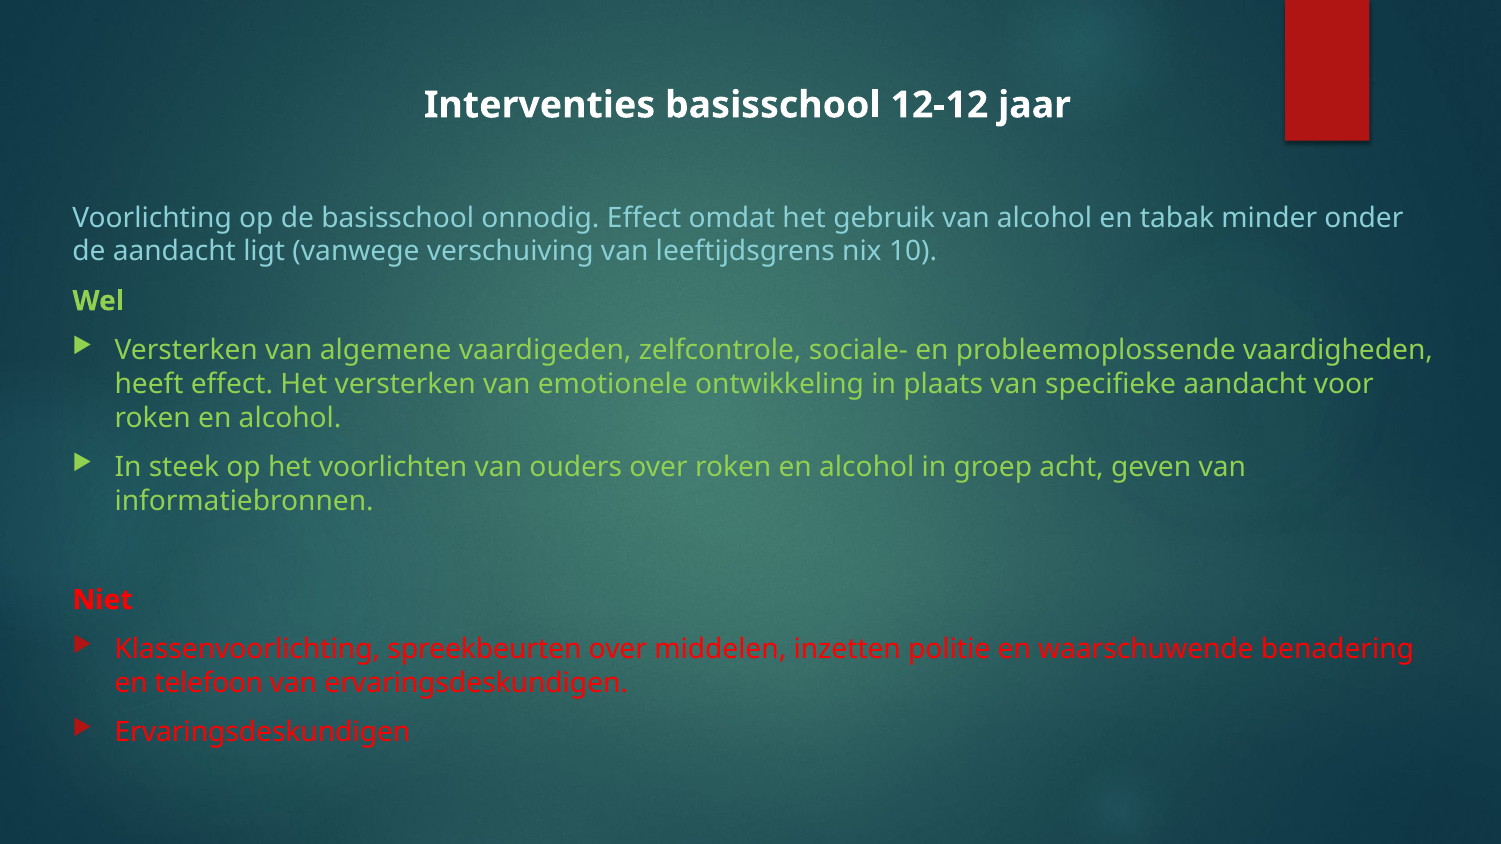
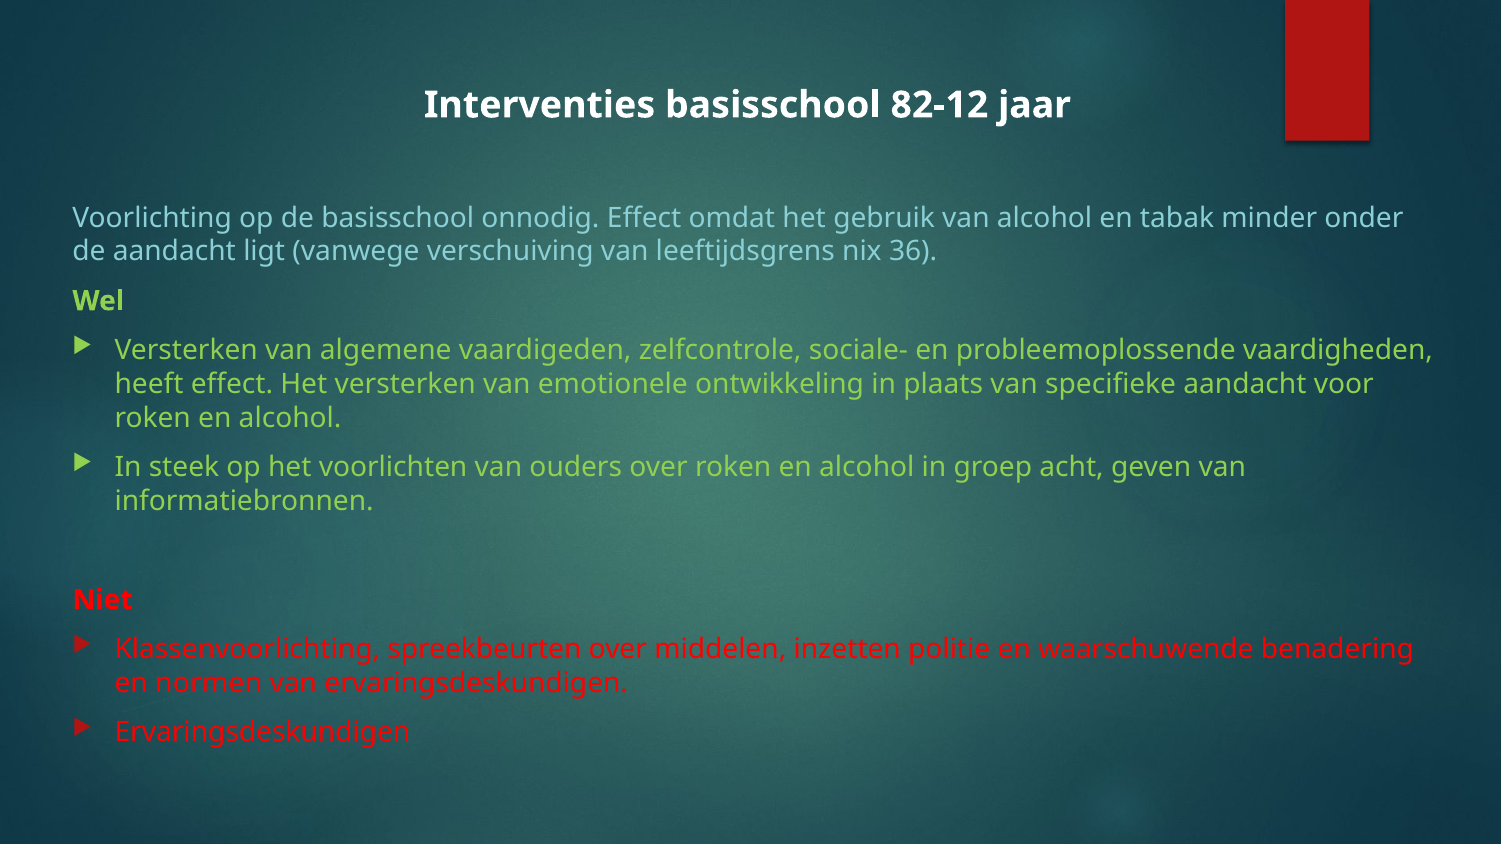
12-12: 12-12 -> 82-12 (939, 105)
10: 10 -> 36 (913, 252)
telefoon: telefoon -> normen (209, 683)
